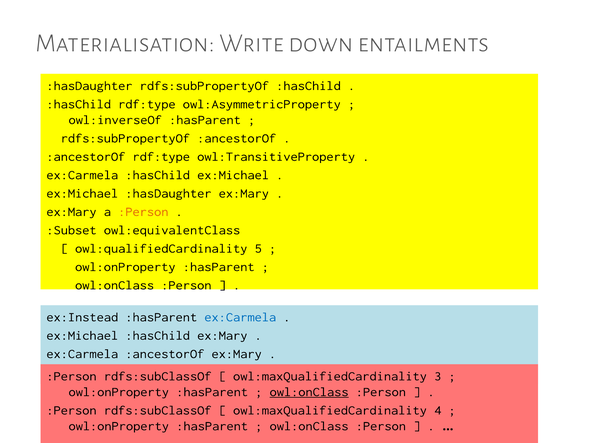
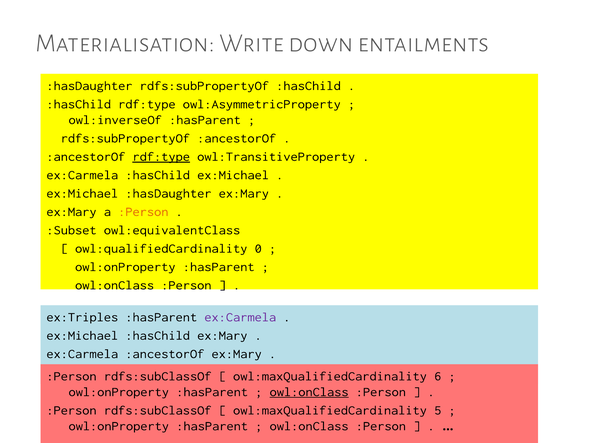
rdf:type underline: none -> present (161, 156)
5: 5 -> 0 (258, 248)
ex:Instead: ex:Instead -> ex:Triples (82, 317)
ex:Carmela colour: blue -> purple (240, 317)
3: 3 -> 6 (438, 376)
4: 4 -> 5 (438, 410)
